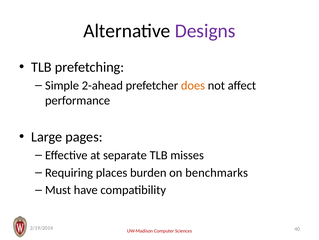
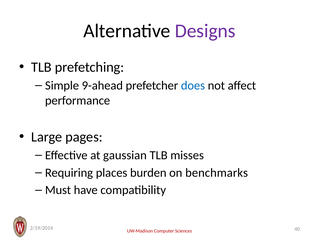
2-ahead: 2-ahead -> 9-ahead (102, 85)
does colour: orange -> blue (193, 85)
separate: separate -> gaussian (125, 155)
